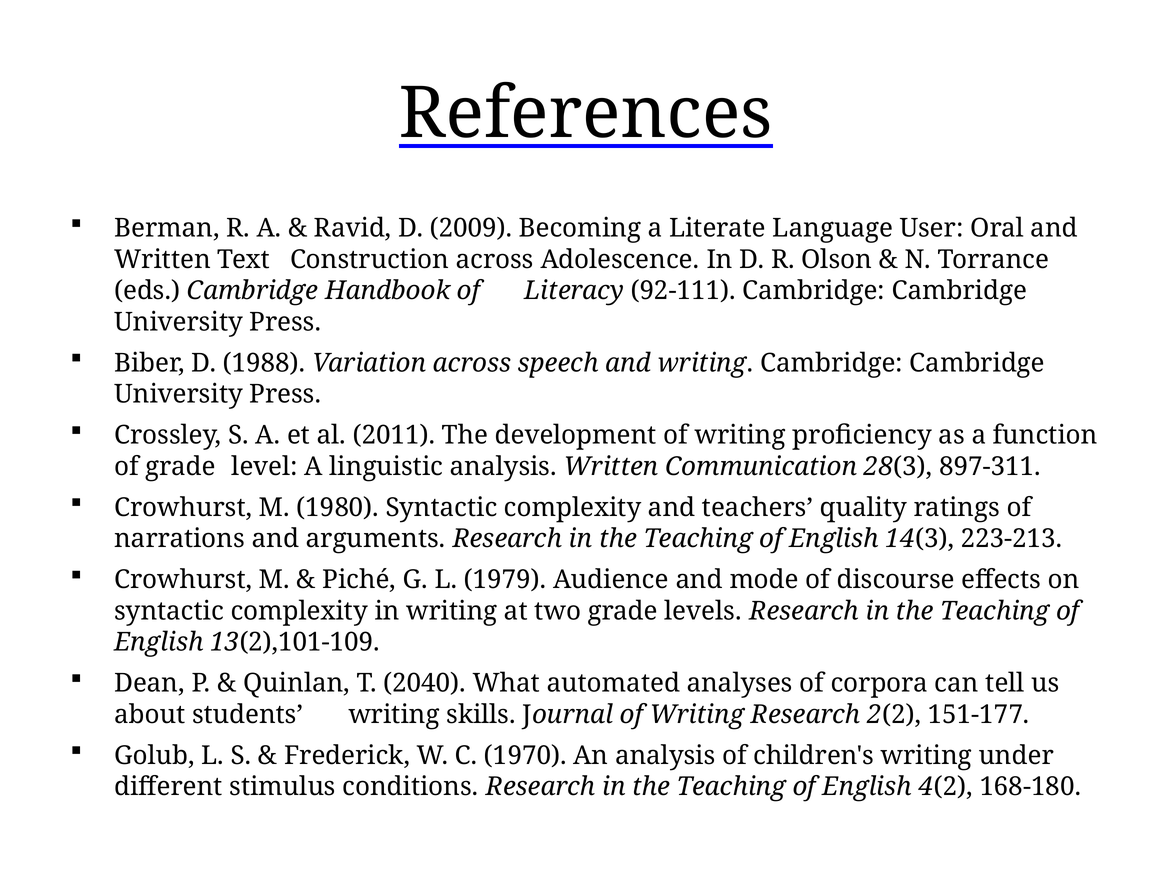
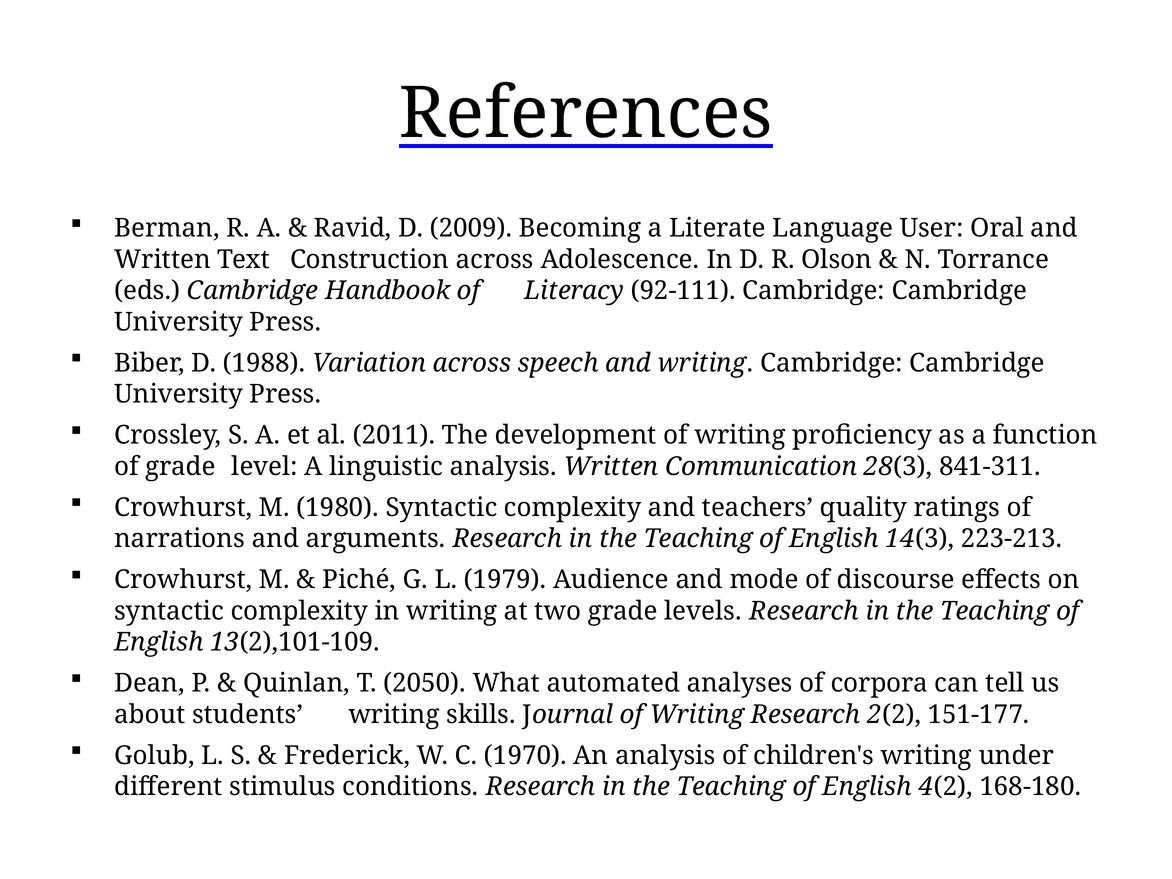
897-311: 897-311 -> 841-311 (990, 467)
2040: 2040 -> 2050 (425, 683)
